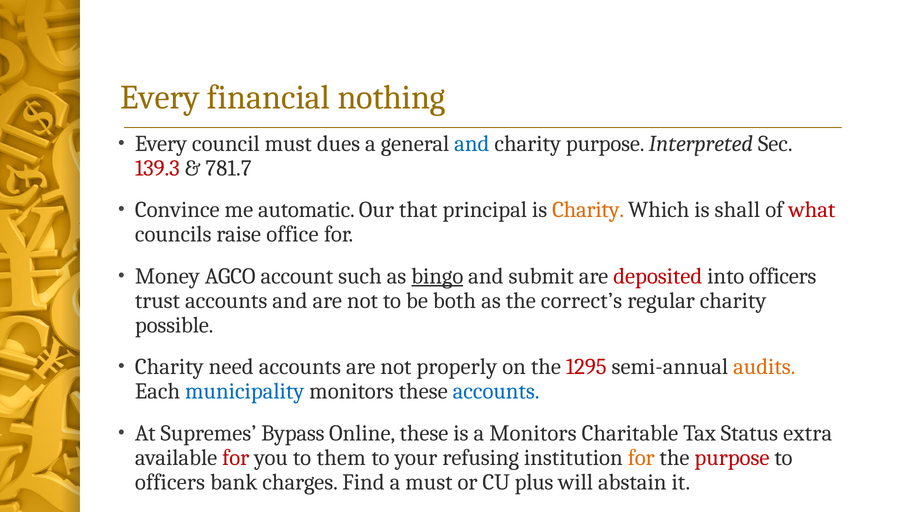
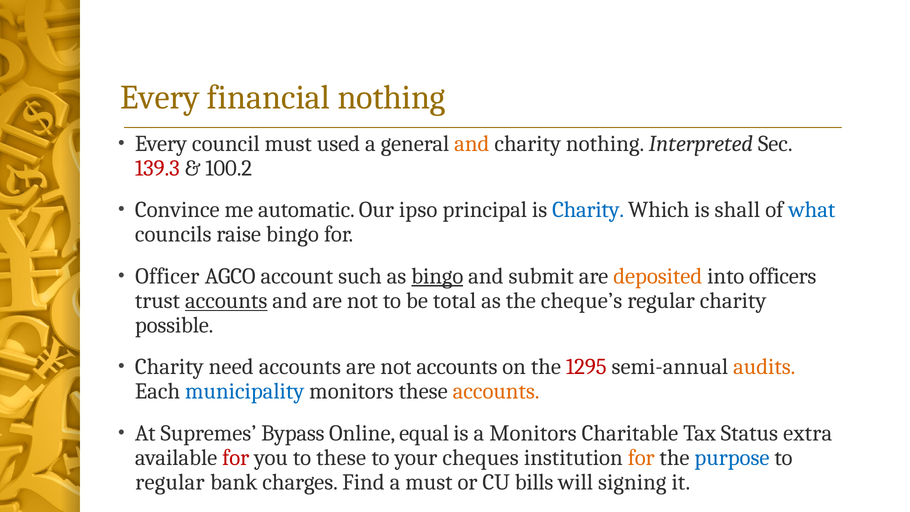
dues: dues -> used (338, 144)
and colour: blue -> orange (472, 144)
charity purpose: purpose -> nothing (605, 144)
781.7: 781.7 -> 100.2 (229, 168)
that: that -> ipso (418, 210)
Charity colour: orange -> blue (588, 210)
what colour: red -> blue (812, 210)
raise office: office -> bingo (292, 234)
Money: Money -> Officer (167, 276)
deposited colour: red -> orange (658, 276)
accounts underline: none -> present (226, 301)
both: both -> total (454, 301)
correct’s: correct’s -> cheque’s (582, 301)
not properly: properly -> accounts (457, 367)
accounts colour: blue -> orange (496, 391)
Online these: these -> equal (424, 433)
to them: them -> these (341, 458)
refusing: refusing -> cheques (481, 458)
purpose colour: red -> blue (732, 458)
officers: officers -> regular (170, 482)
plus: plus -> bills (534, 482)
abstain: abstain -> signing (632, 482)
